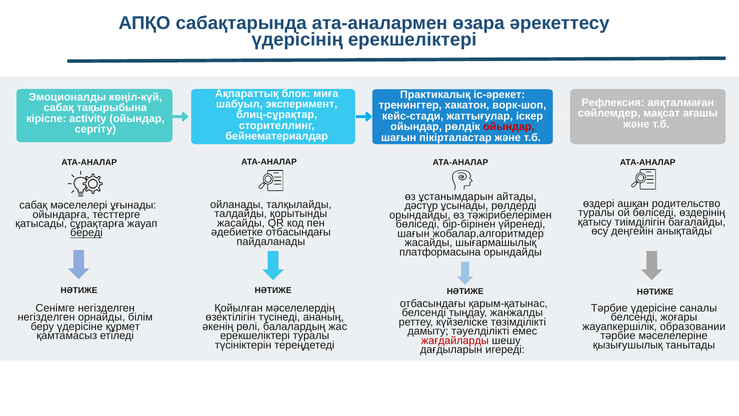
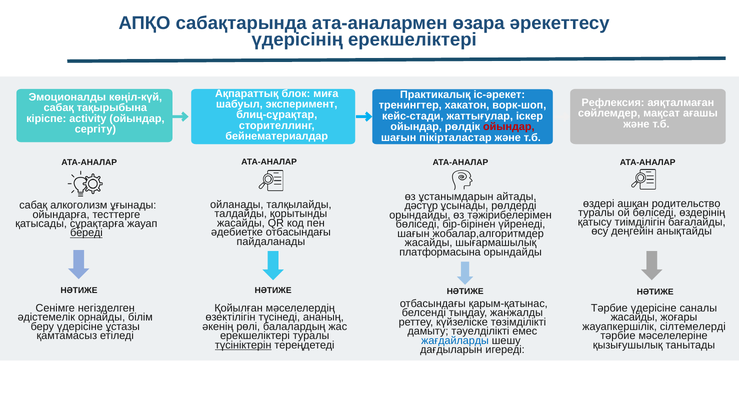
мәселелері: мәселелері -> алкоголизм (79, 205)
негізделген: негізделген -> әдістемелік (46, 317)
белсенді: белсенді -> жасайды (634, 317)
құрмет: құрмет -> ұстазы (123, 326)
образовании: образовании -> сілтемелерді (693, 326)
жағдайларды colour: red -> blue (455, 340)
түсініктерін underline: none -> present (243, 345)
